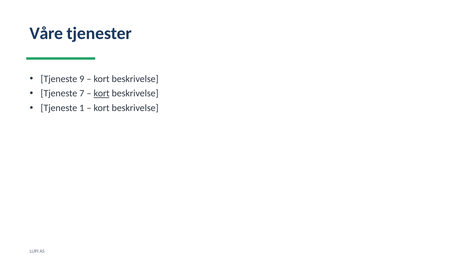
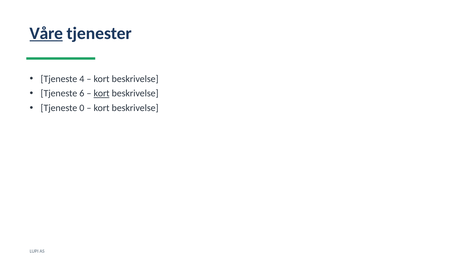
Våre underline: none -> present (46, 33)
9: 9 -> 4 (82, 79)
7: 7 -> 6 (82, 94)
1: 1 -> 0 (82, 108)
